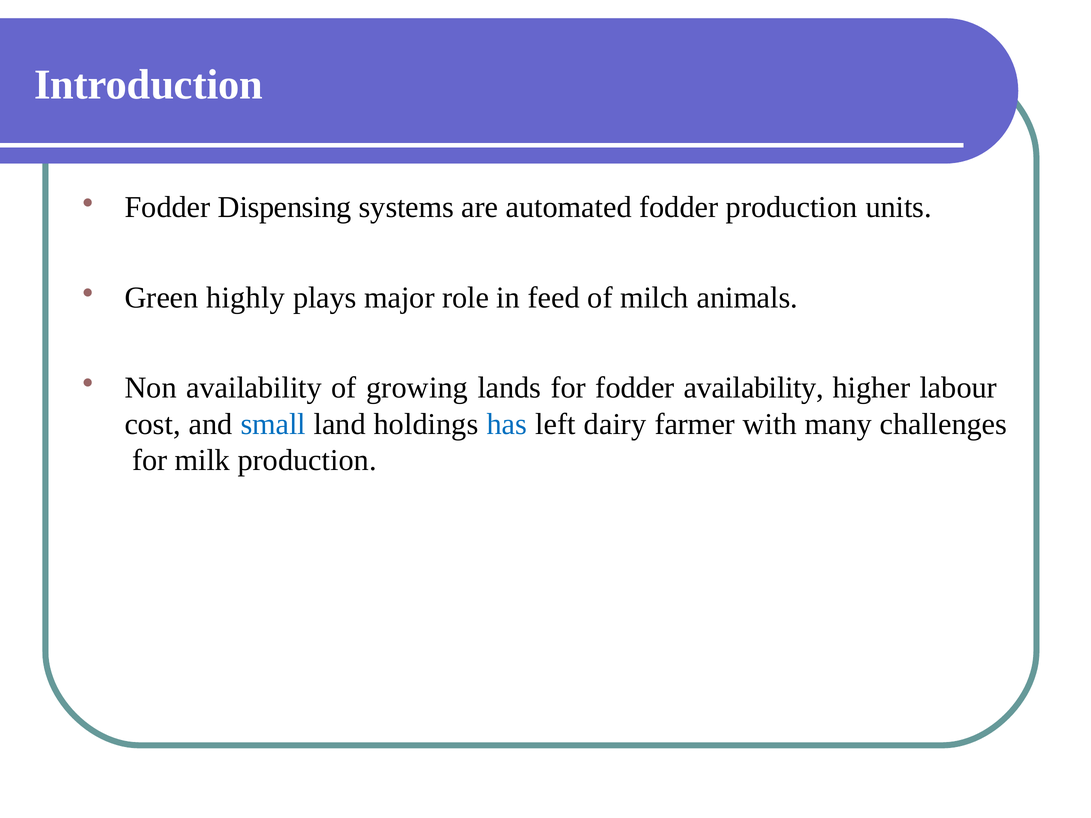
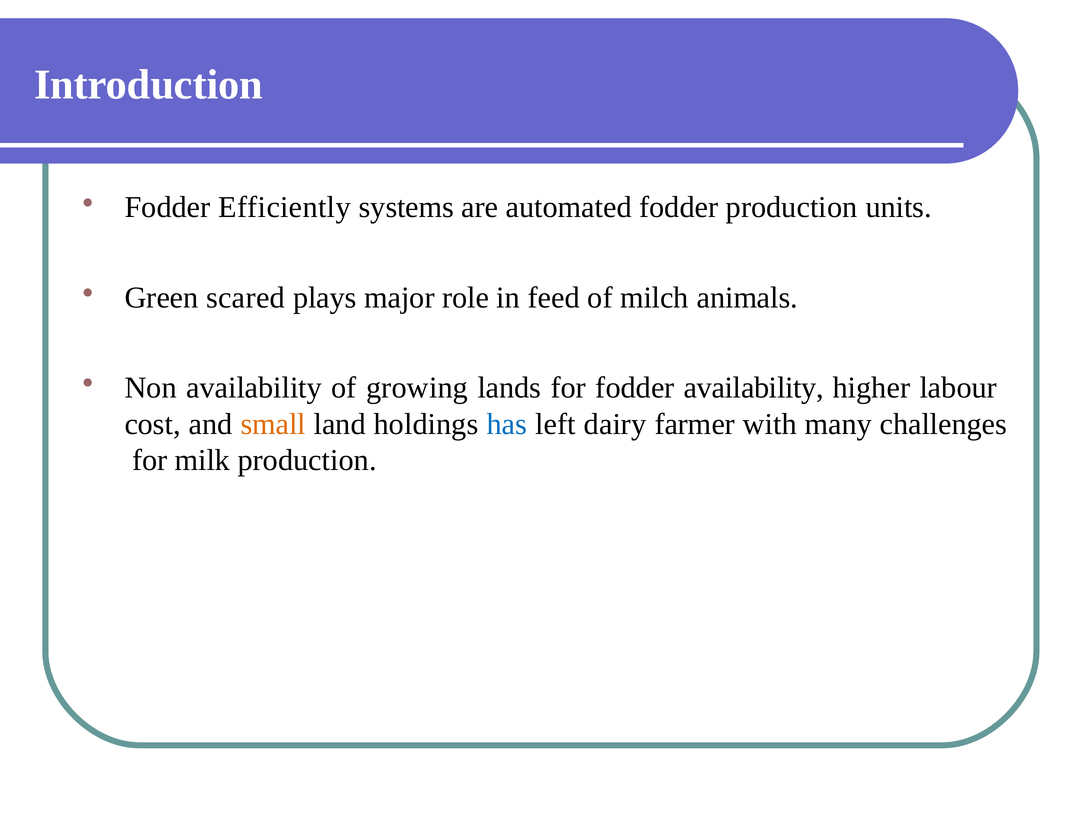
Dispensing: Dispensing -> Efficiently (284, 208)
highly: highly -> scared (246, 298)
small colour: blue -> orange (273, 424)
